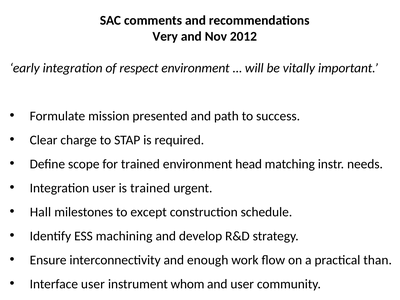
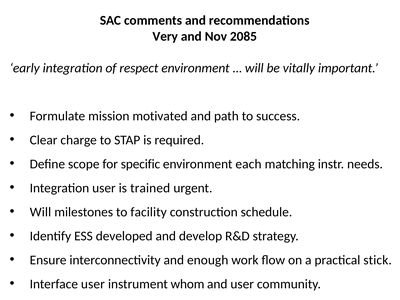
2012: 2012 -> 2085 (243, 37)
presented: presented -> motivated (160, 116)
for trained: trained -> specific (140, 164)
head: head -> each (248, 164)
Hall: Hall -> Will (40, 212)
except: except -> facility (149, 212)
machining: machining -> developed (124, 236)
than: than -> stick (378, 260)
